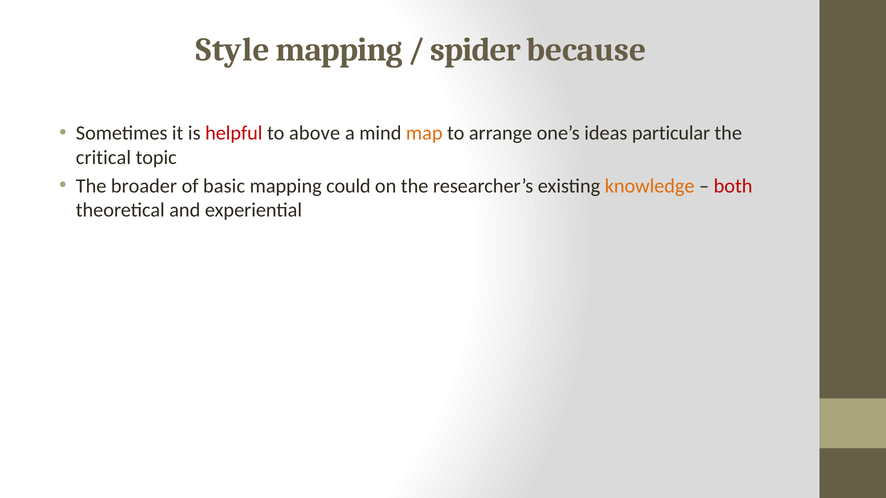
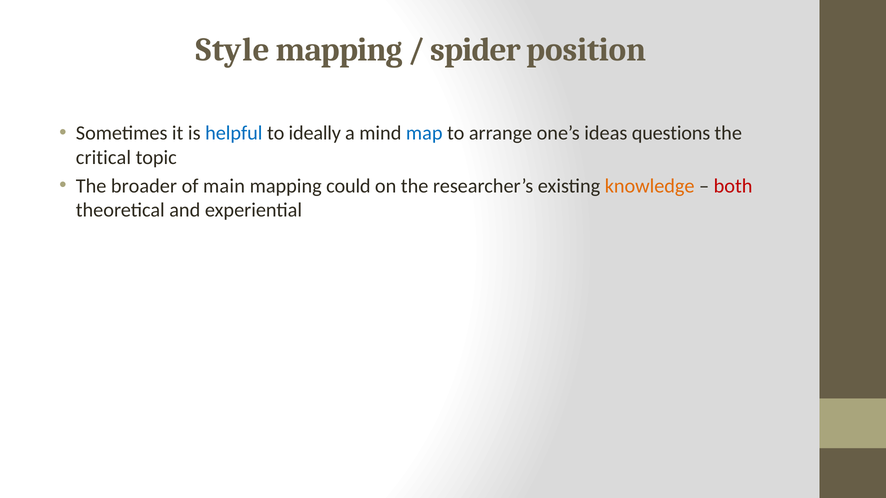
because: because -> position (586, 50)
helpful colour: red -> blue (234, 133)
above: above -> ideally (315, 133)
map colour: orange -> blue (424, 133)
particular: particular -> questions (671, 133)
basic: basic -> main (224, 186)
